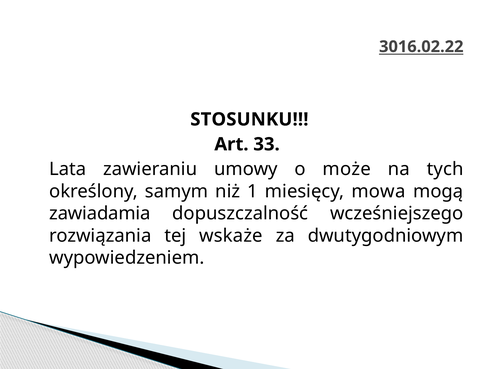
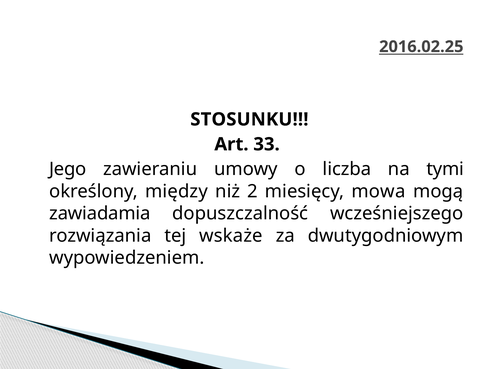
3016.02.22: 3016.02.22 -> 2016.02.25 (421, 47)
Lata: Lata -> Jego (68, 170)
może: może -> liczba (347, 170)
tych: tych -> tymi (445, 170)
samym: samym -> między (176, 192)
1: 1 -> 2 (253, 192)
